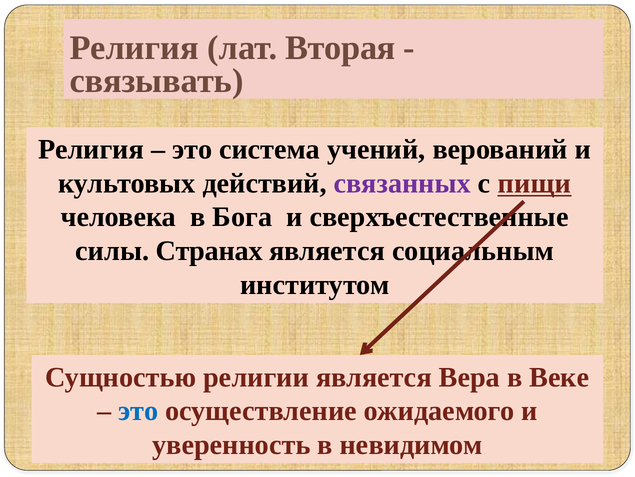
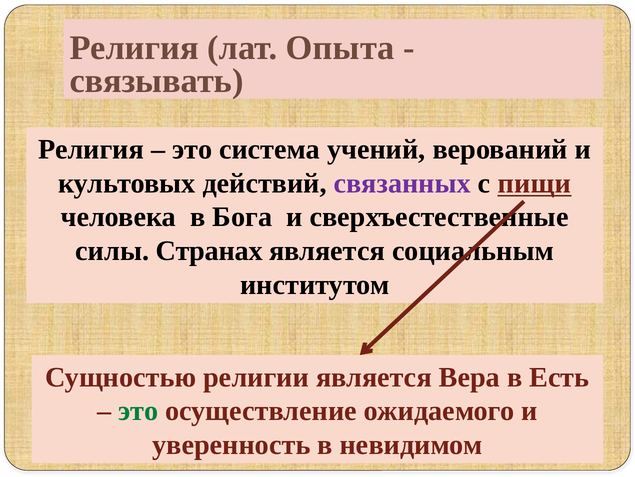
Вторая: Вторая -> Опыта (340, 48)
Веке: Веке -> Есть (559, 377)
это colour: blue -> green (138, 410)
